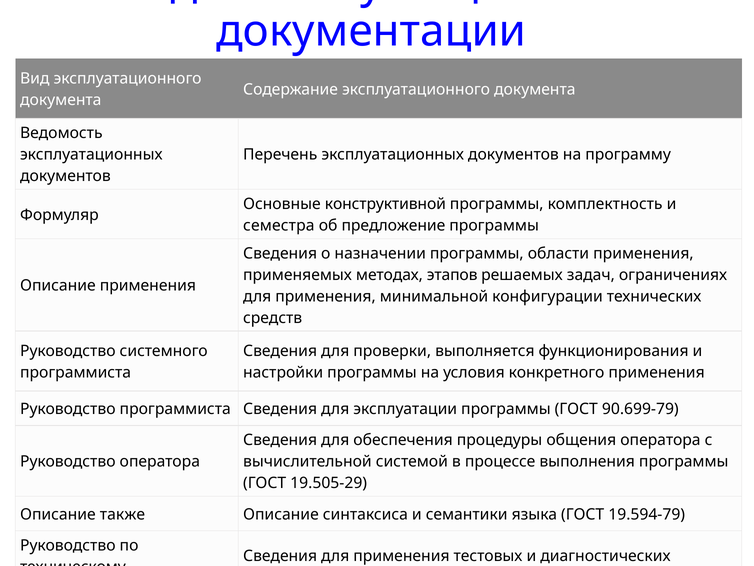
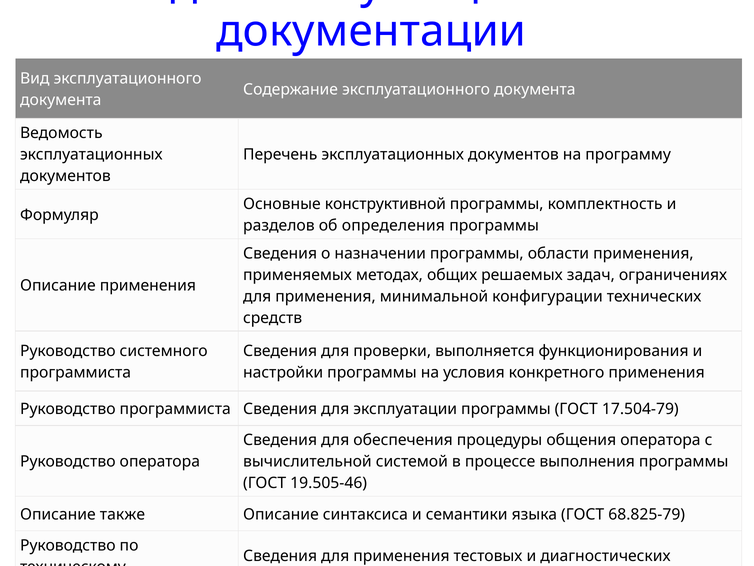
семестра: семестра -> разделов (279, 225)
предложение: предложение -> определения (393, 225)
этапов: этапов -> общих (452, 275)
90.699-79: 90.699-79 -> 17.504-79 (640, 409)
19.505-29: 19.505-29 -> 19.505-46 (329, 483)
19.594-79: 19.594-79 -> 68.825-79 (647, 514)
